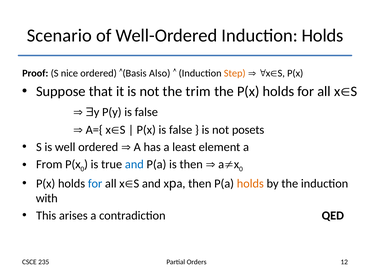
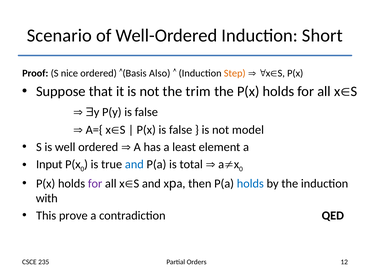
Induction Holds: Holds -> Short (322, 36)
posets: posets -> model (248, 130)
From: From -> Input (49, 165)
is then: then -> total (191, 165)
for colour: blue -> purple (95, 184)
holds colour: orange -> blue (250, 184)
arises: arises -> prove (73, 216)
